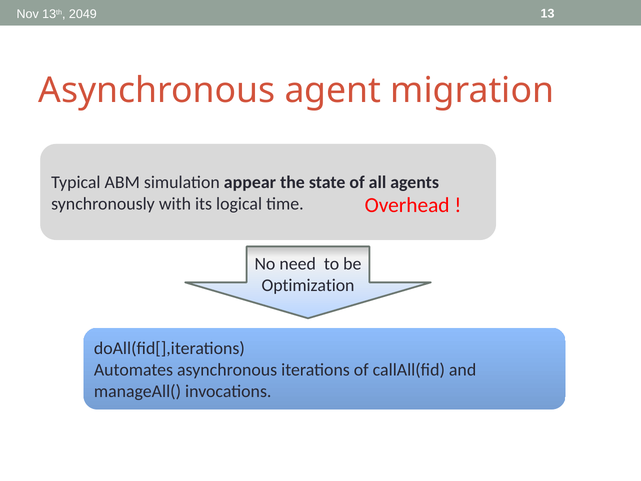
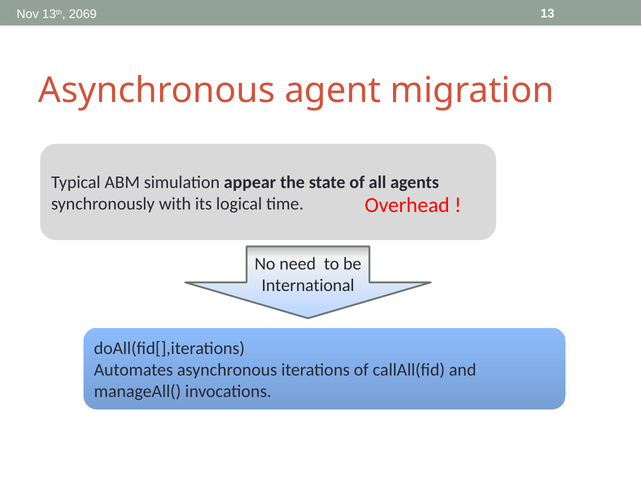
2049: 2049 -> 2069 (83, 14)
Optimization: Optimization -> International (308, 285)
